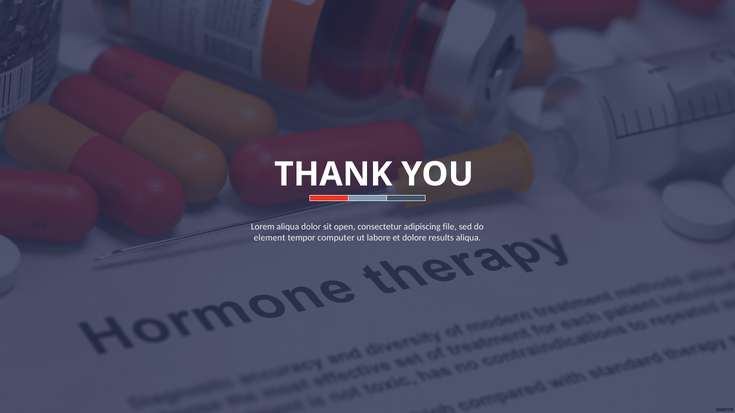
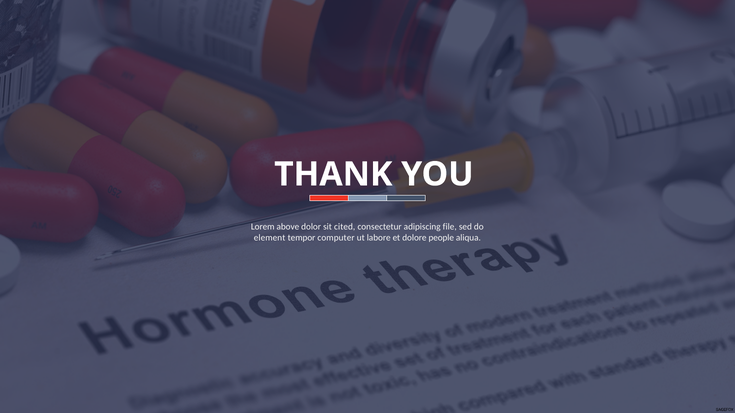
Lorem aliqua: aliqua -> above (288, 227)
open: open -> cited (345, 227)
results: results -> people (441, 238)
